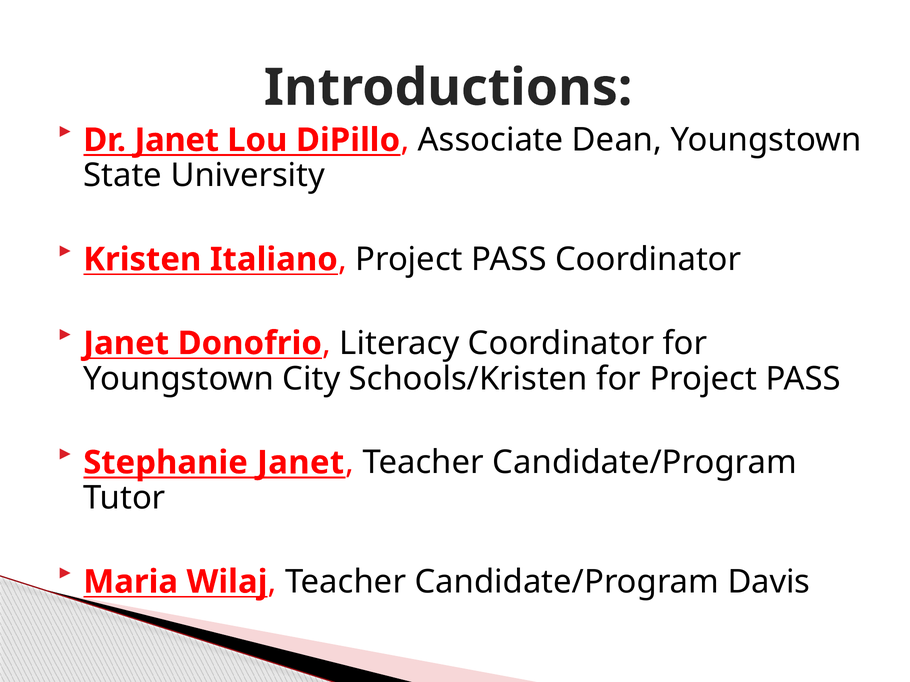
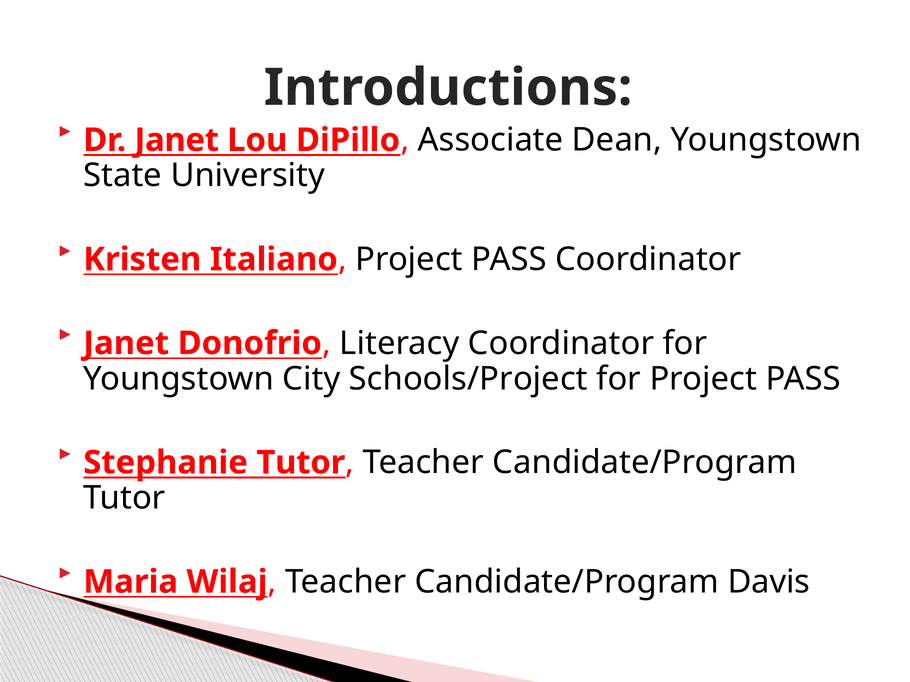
Schools/Kristen: Schools/Kristen -> Schools/Project (468, 379)
Stephanie Janet: Janet -> Tutor (301, 463)
